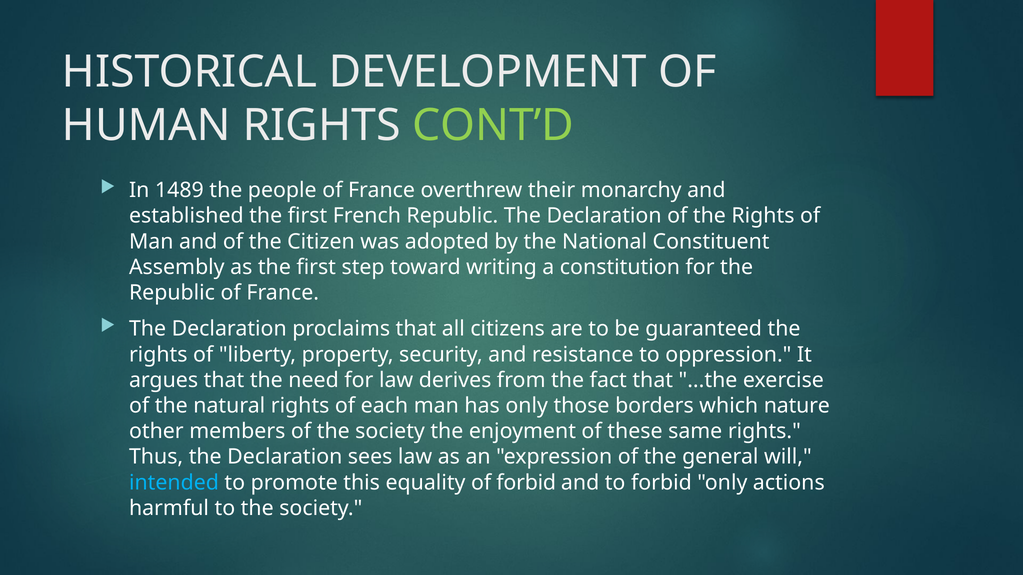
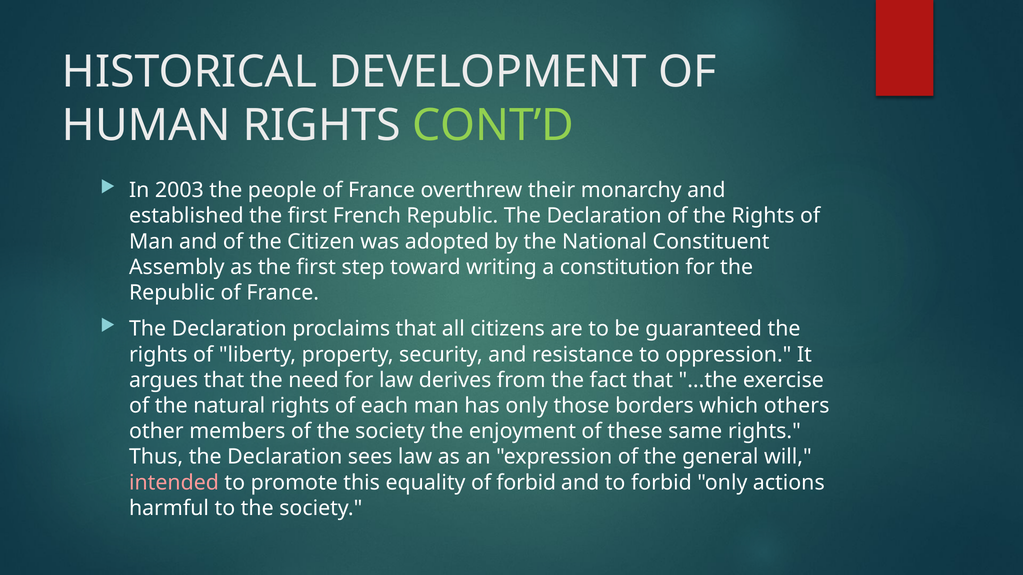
1489: 1489 -> 2003 (179, 190)
nature: nature -> others (797, 406)
intended colour: light blue -> pink (174, 483)
